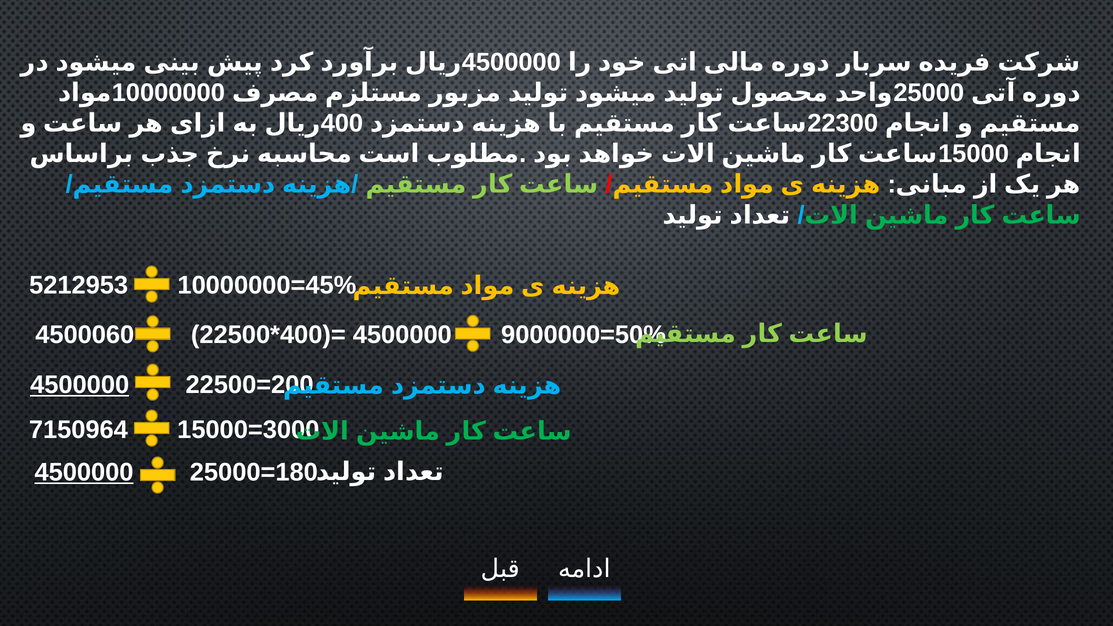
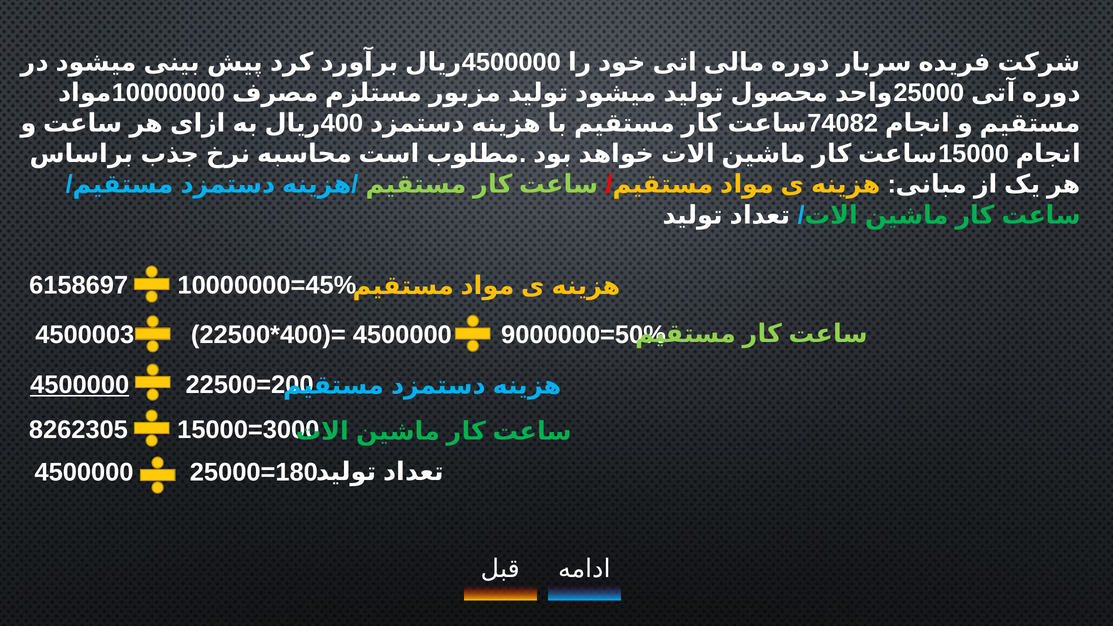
22300: 22300 -> 74082 (843, 123)
5212953: 5212953 -> 6158697 (79, 285)
4500060: 4500060 -> 4500003 (85, 335)
7150964: 7150964 -> 8262305 (78, 430)
4500000 underline: present -> none (84, 472)
